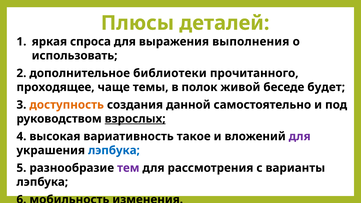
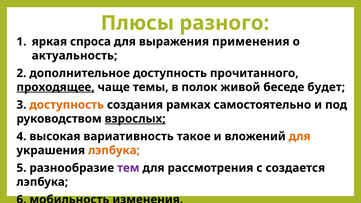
деталей: деталей -> разного (224, 23)
выполнения: выполнения -> применения (251, 42)
использовать: использовать -> актуальность (75, 56)
дополнительное библиотеки: библиотеки -> доступность (170, 73)
проходящее underline: none -> present (55, 87)
данной: данной -> рамках (188, 105)
для colour: purple -> orange (300, 136)
лэпбука colour: blue -> orange (114, 150)
варианты: варианты -> создается (295, 168)
